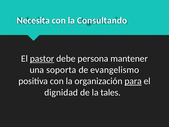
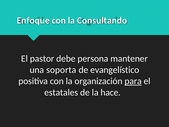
Necesita: Necesita -> Enfoque (33, 20)
pastor underline: present -> none (42, 58)
evangelismo: evangelismo -> evangelístico (115, 70)
dignidad: dignidad -> estatales (61, 92)
tales: tales -> hace (111, 92)
